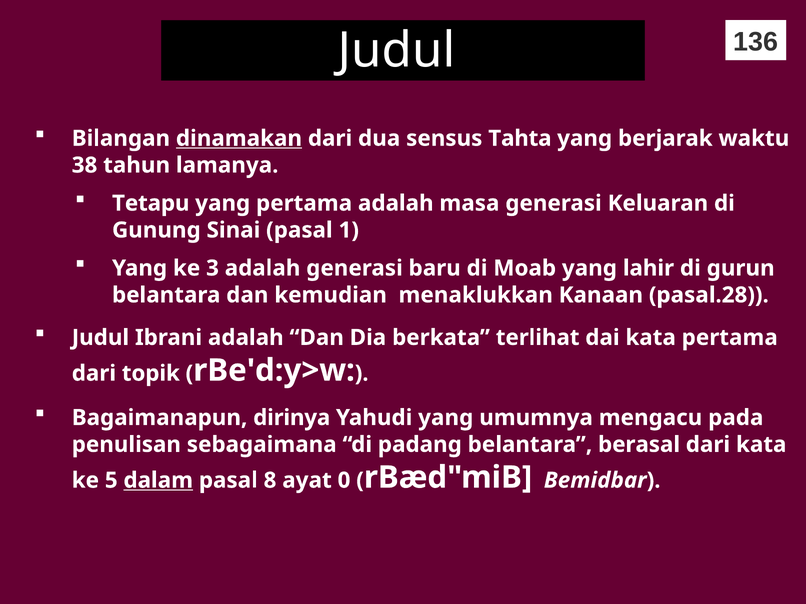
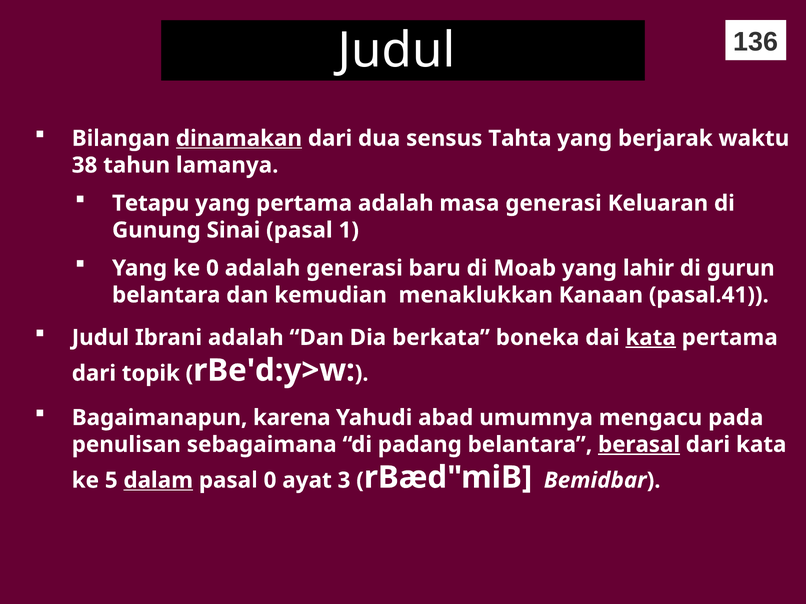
ke 3: 3 -> 0 (212, 268)
pasal.28: pasal.28 -> pasal.41 (709, 295)
terlihat: terlihat -> boneka (538, 338)
kata underline: none -> present (651, 338)
dirinya: dirinya -> karena (292, 418)
Yahudi yang: yang -> abad (446, 418)
berasal underline: none -> present (639, 445)
pasal 8: 8 -> 0 (270, 481)
0: 0 -> 3 (344, 481)
